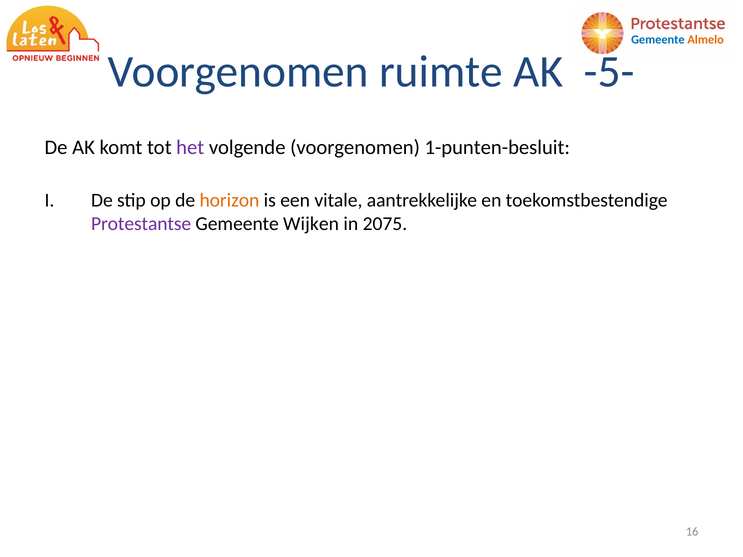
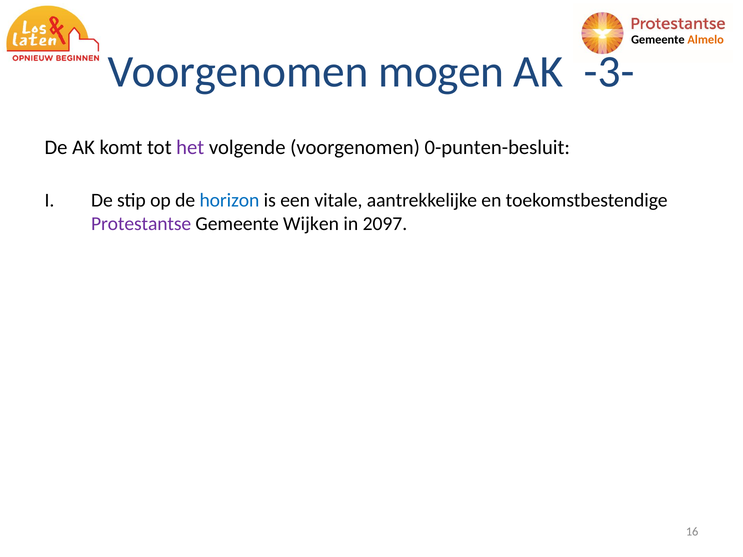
Gemeente colour: blue -> black (658, 40)
ruimte: ruimte -> mogen (441, 72)
-5-: -5- -> -3- (609, 72)
1-punten-besluit: 1-punten-besluit -> 0-punten-besluit (497, 148)
horizon colour: orange -> blue (229, 200)
2075: 2075 -> 2097 (385, 224)
